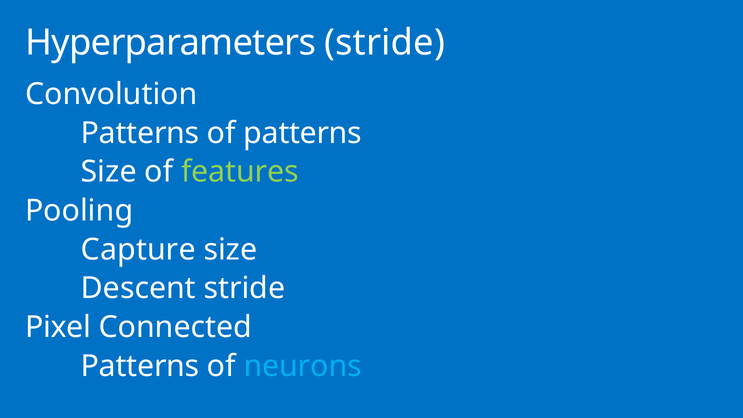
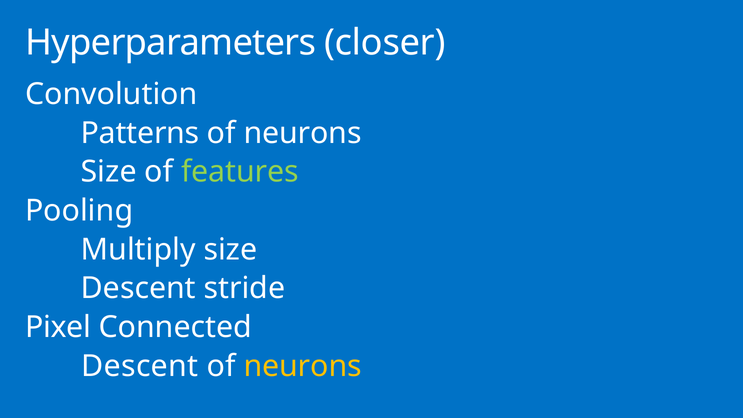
Hyperparameters stride: stride -> closer (385, 43)
patterns: patterns -> neurons (303, 133)
Capture: Capture -> Multiply (138, 249)
Patterns: Patterns -> Descent (140, 366)
neurons colour: light blue -> yellow (303, 366)
